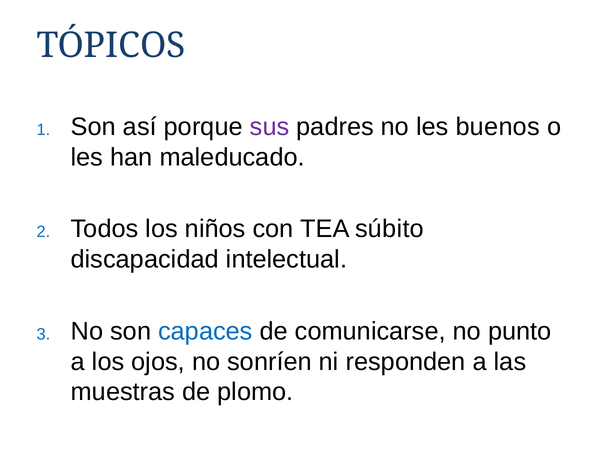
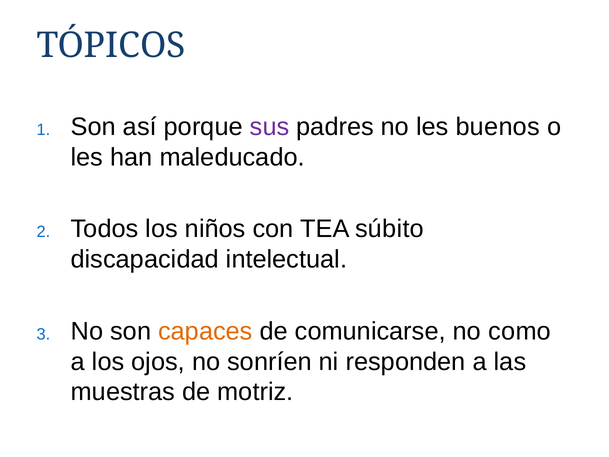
capaces colour: blue -> orange (205, 331)
punto: punto -> como (520, 331)
plomo: plomo -> motriz (255, 392)
